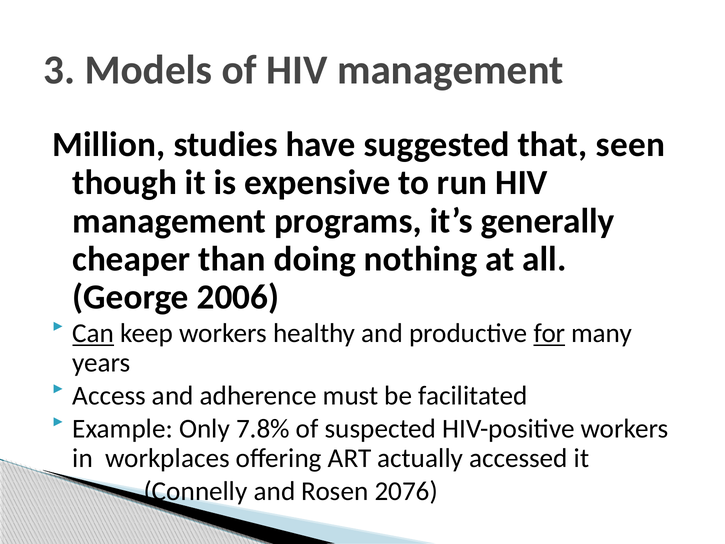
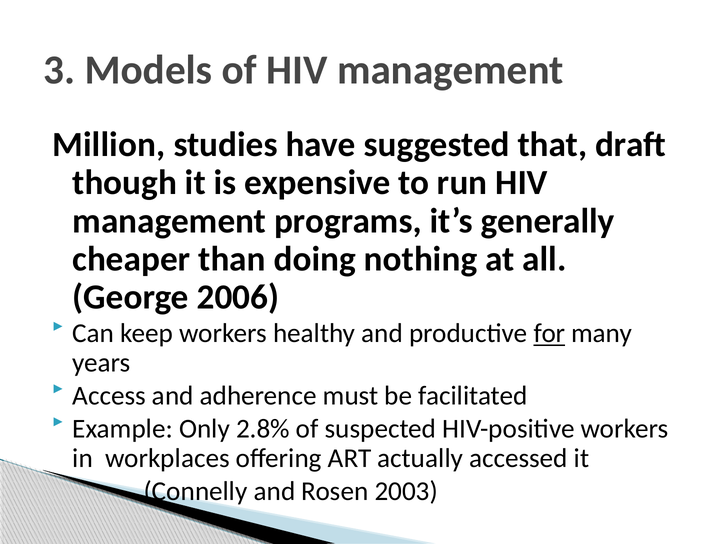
seen: seen -> draft (631, 145)
Can underline: present -> none (93, 333)
7.8%: 7.8% -> 2.8% (263, 429)
2076: 2076 -> 2003 (406, 491)
